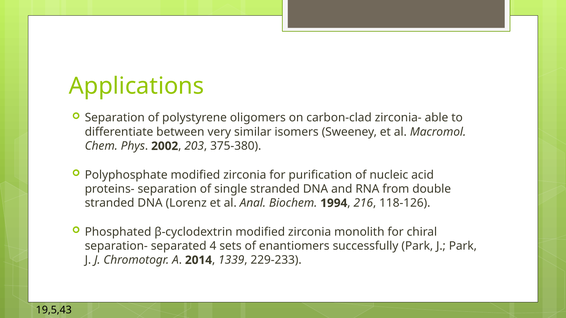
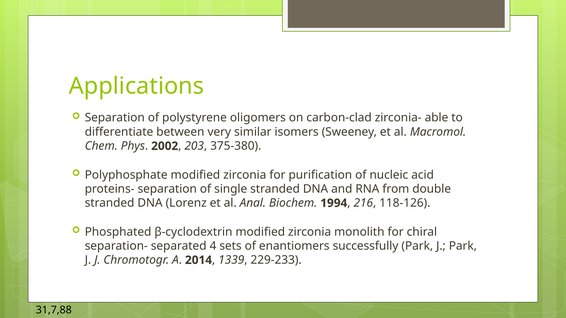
19,5,43: 19,5,43 -> 31,7,88 (54, 310)
